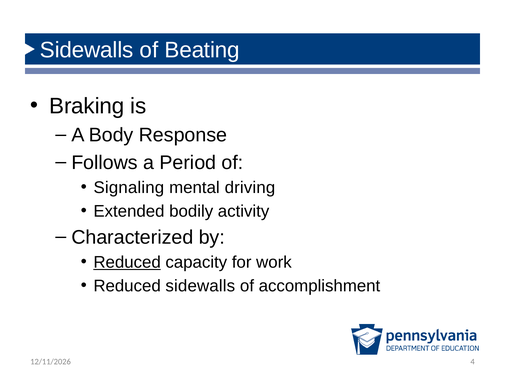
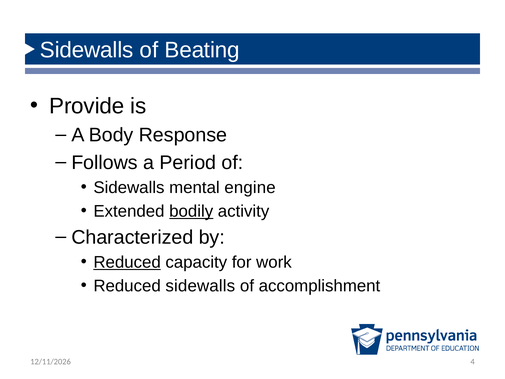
Braking: Braking -> Provide (87, 106)
Signaling: Signaling -> Sidewalls (129, 188)
driving: driving -> engine (250, 188)
bodily underline: none -> present (191, 211)
